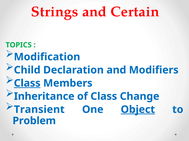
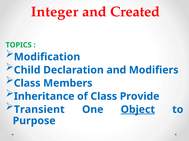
Strings: Strings -> Integer (55, 12)
Certain: Certain -> Created (135, 12)
Class underline: present -> none (27, 84)
Change: Change -> Provide (140, 97)
Problem: Problem -> Purpose (34, 121)
